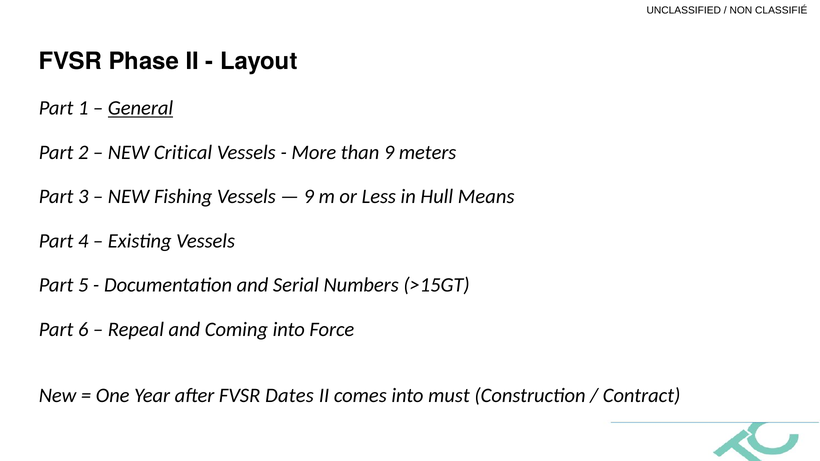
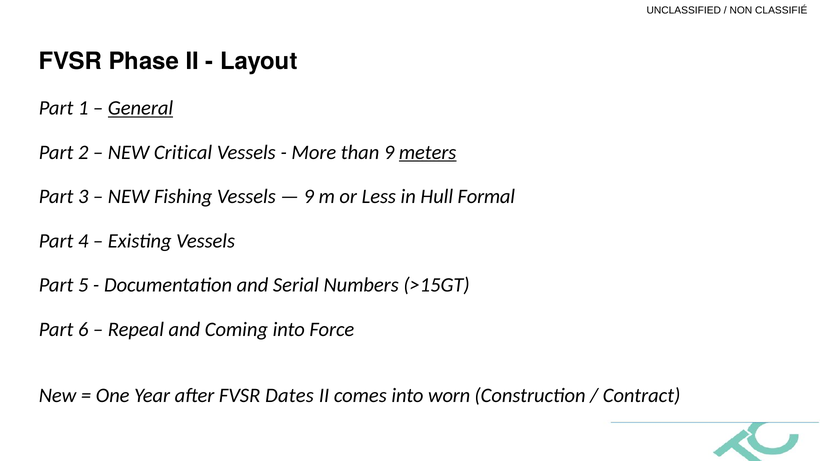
meters underline: none -> present (428, 152)
Means: Means -> Formal (486, 197)
must: must -> worn (449, 396)
